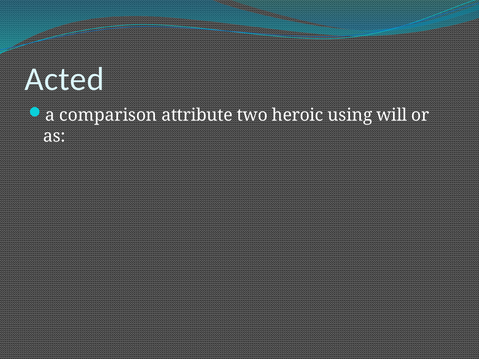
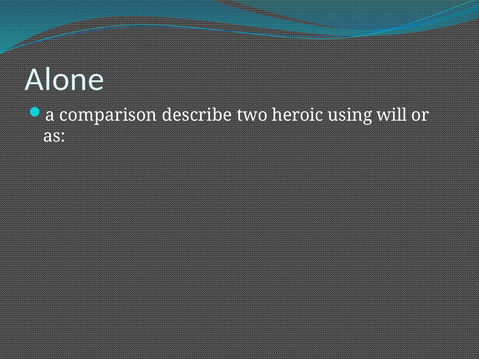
Acted: Acted -> Alone (64, 79)
attribute: attribute -> describe (197, 115)
